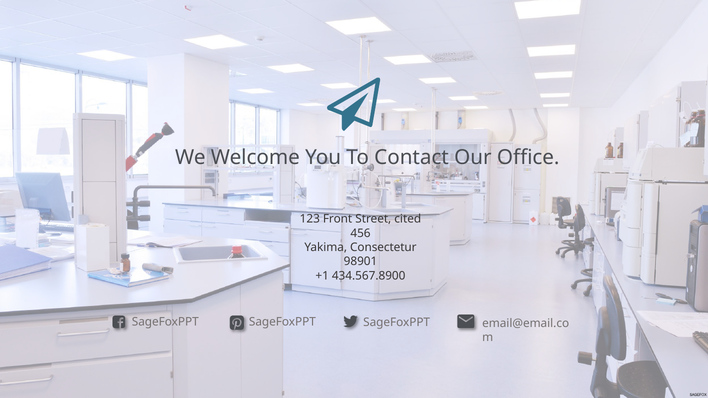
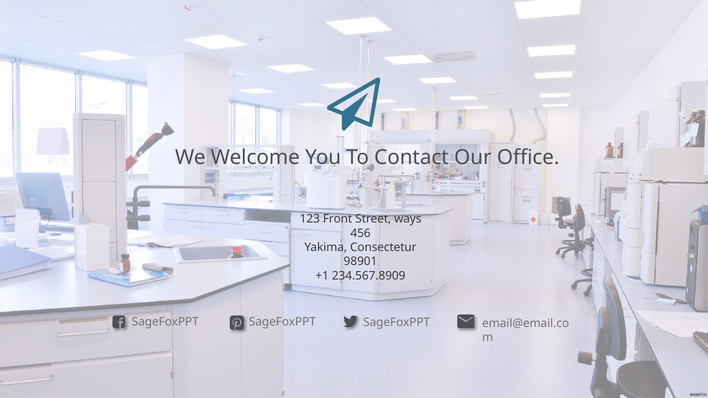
cited: cited -> ways (408, 219)
434.567.8900: 434.567.8900 -> 234.567.8909 (369, 276)
